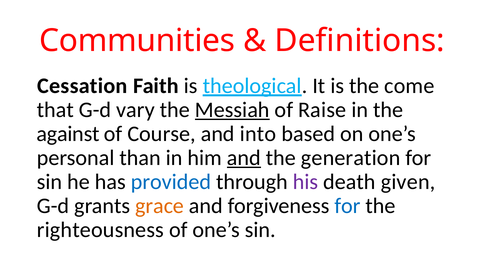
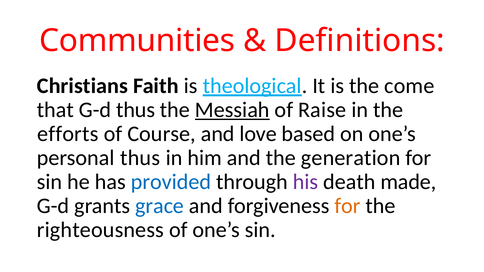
Cessation: Cessation -> Christians (82, 86)
G-d vary: vary -> thus (136, 110)
against: against -> efforts (68, 134)
into: into -> love (258, 134)
personal than: than -> thus (140, 158)
and underline: present -> none (244, 158)
given: given -> made (408, 182)
grace colour: orange -> blue (160, 206)
for colour: blue -> orange (348, 206)
